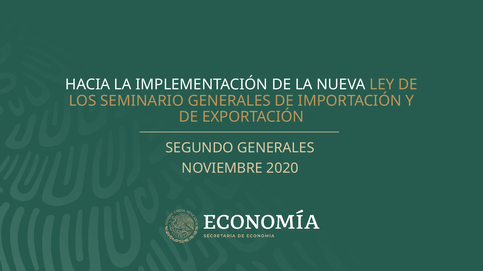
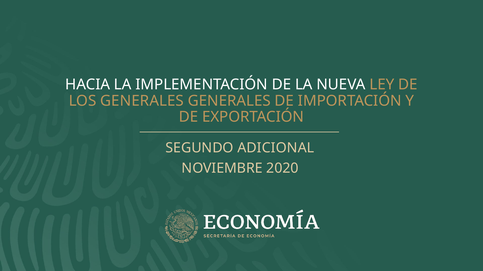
LOS SEMINARIO: SEMINARIO -> GENERALES (142, 101)
SEGUNDO GENERALES: GENERALES -> ADICIONAL (276, 148)
